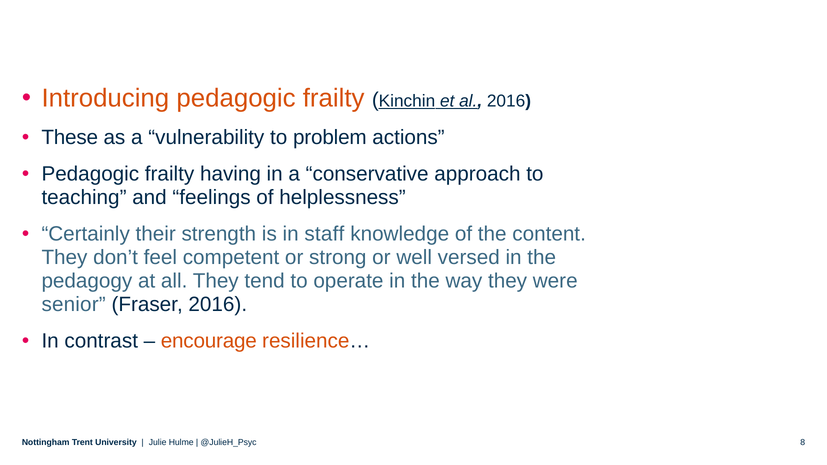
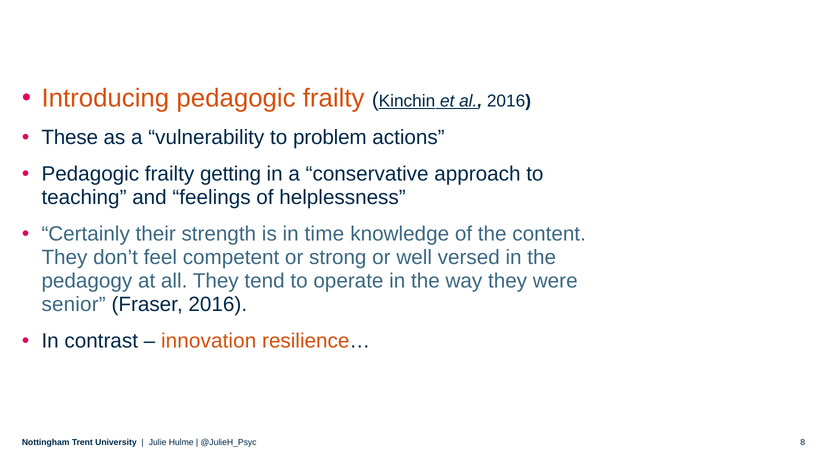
having: having -> getting (231, 174)
staff: staff -> time (324, 234)
encourage: encourage -> innovation (209, 341)
